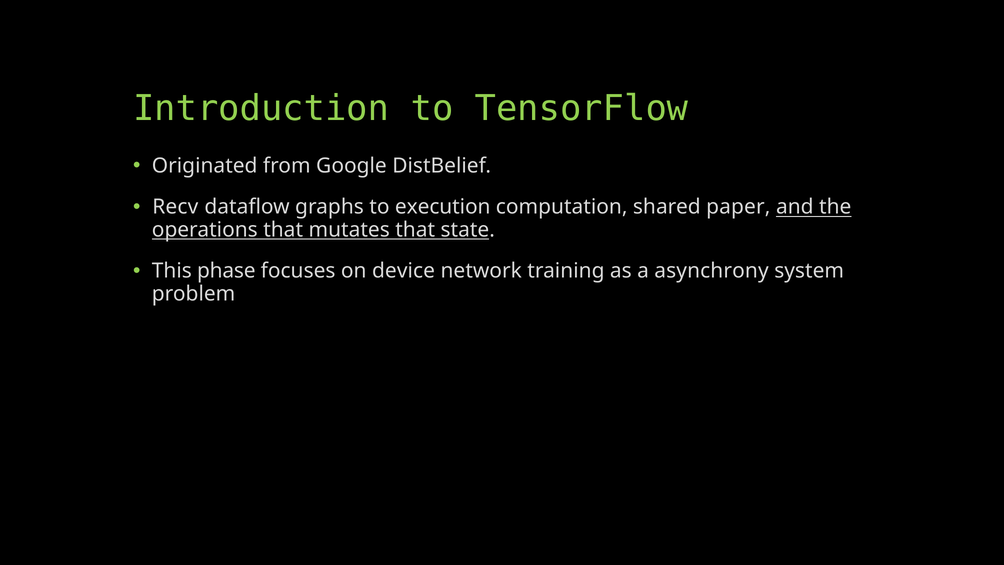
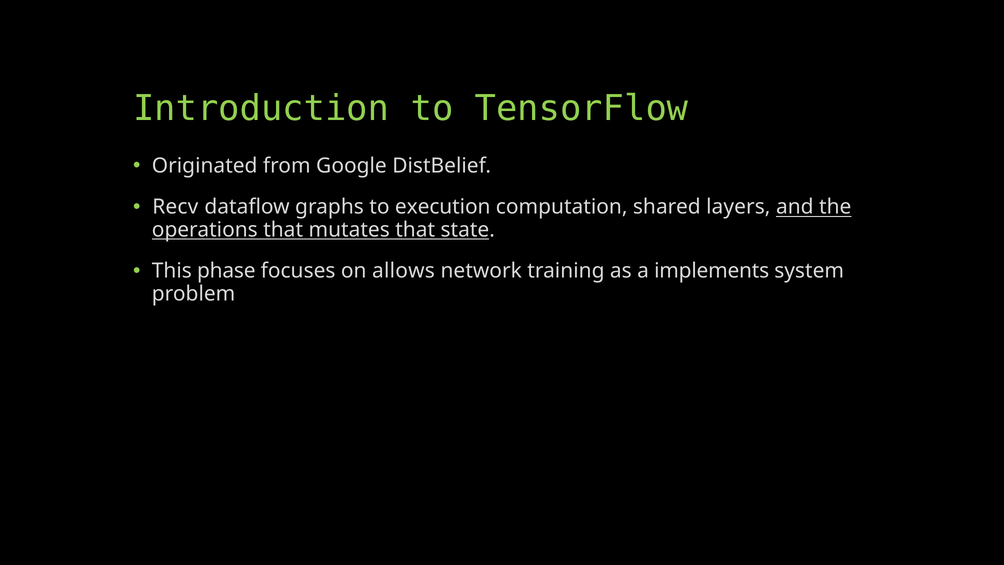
paper: paper -> layers (738, 207)
device: device -> allows (403, 271)
asynchrony: asynchrony -> implements (712, 271)
